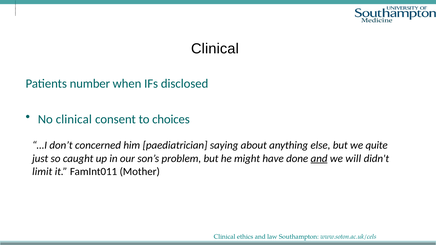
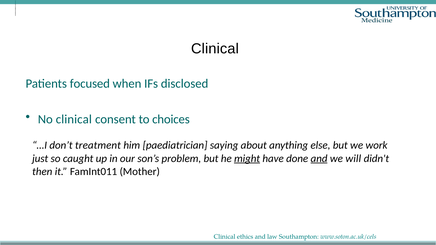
number: number -> focused (90, 84)
concerned: concerned -> treatment (98, 146)
quite: quite -> work (377, 146)
might underline: none -> present (247, 159)
limit: limit -> then (42, 172)
